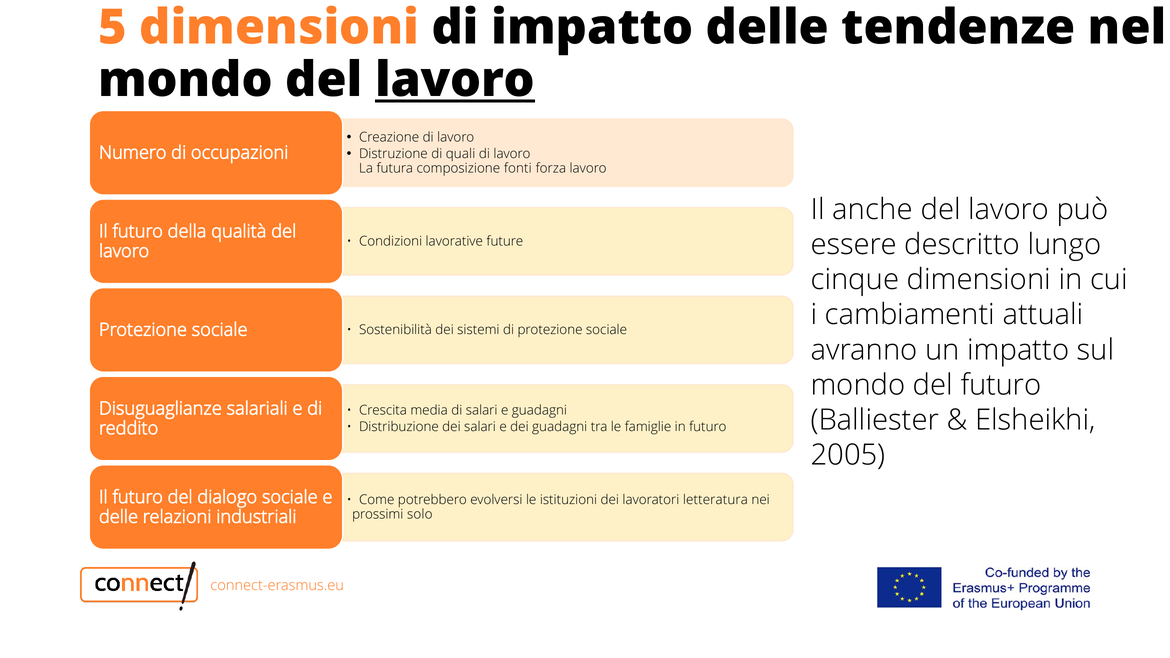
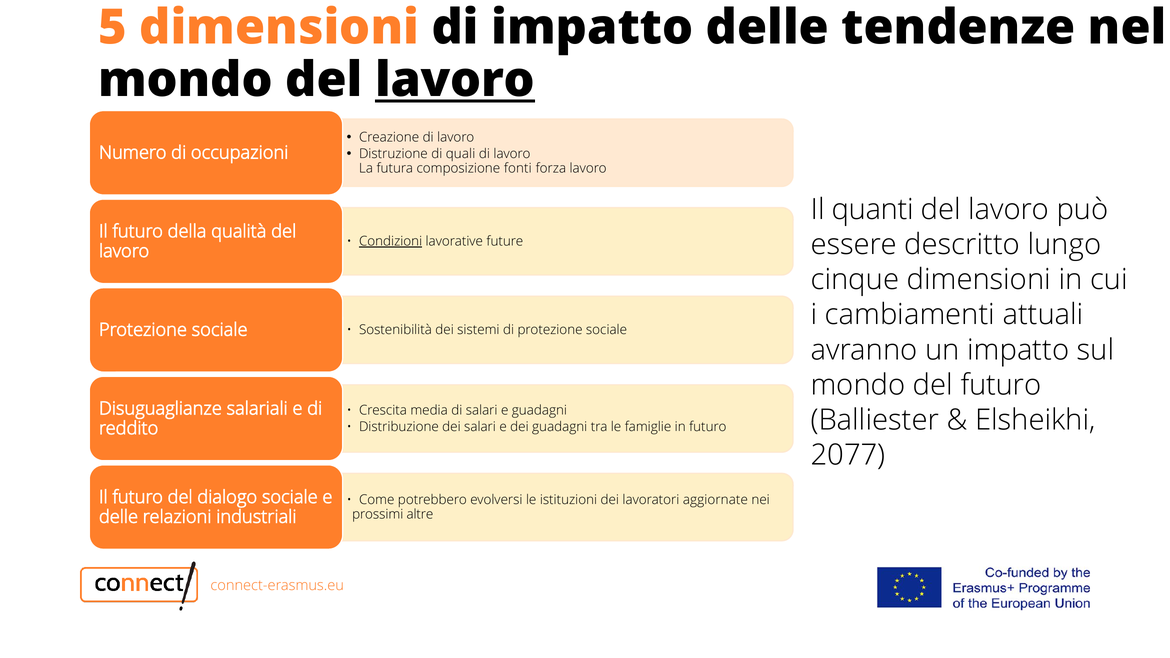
anche: anche -> quanti (873, 210)
Condizioni underline: none -> present (391, 241)
2005: 2005 -> 2077 (848, 455)
letteratura: letteratura -> aggiornate (715, 500)
solo: solo -> altre (420, 514)
